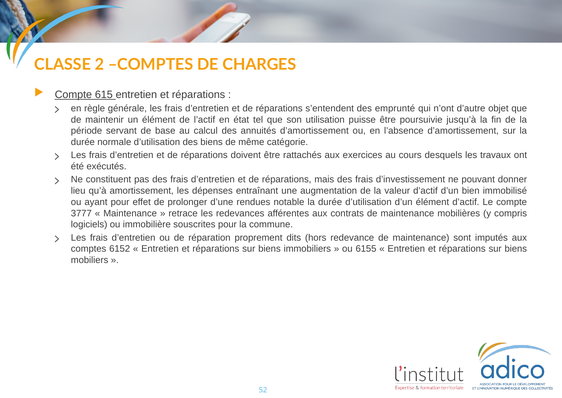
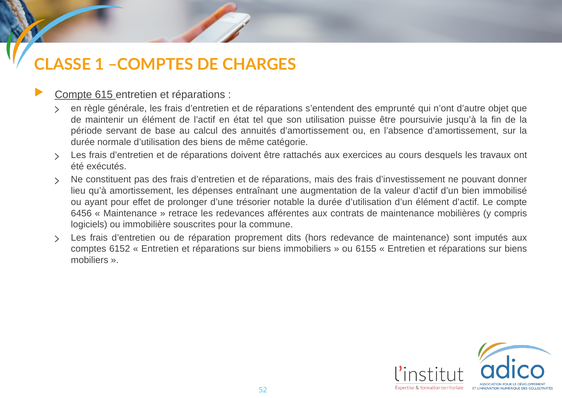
2: 2 -> 1 (100, 65)
rendues: rendues -> trésorier (253, 202)
3777: 3777 -> 6456 (81, 213)
